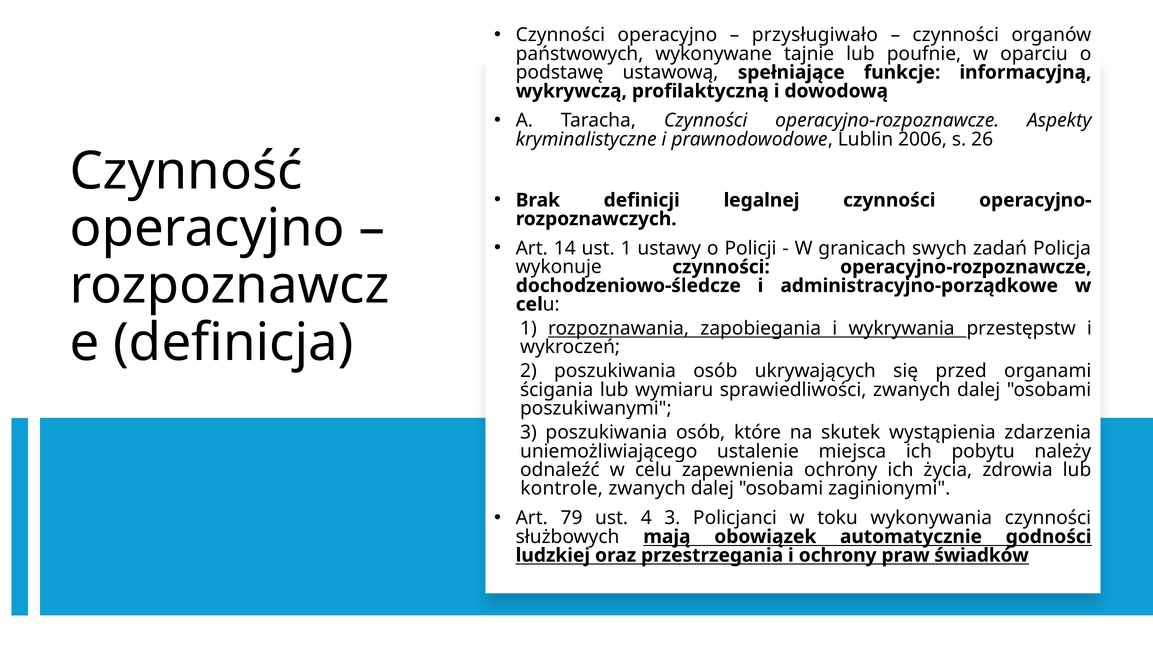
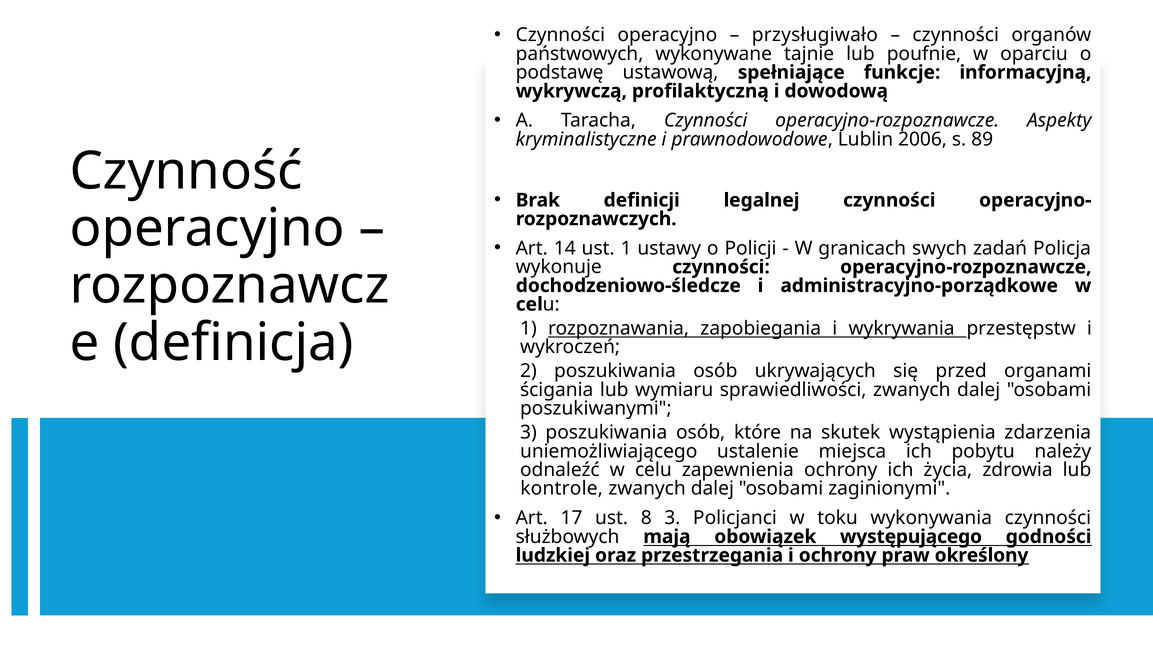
26: 26 -> 89 (982, 139)
79: 79 -> 17 (572, 518)
4: 4 -> 8 (646, 518)
automatycznie: automatycznie -> występującego (911, 536)
świadków: świadków -> określony (981, 555)
